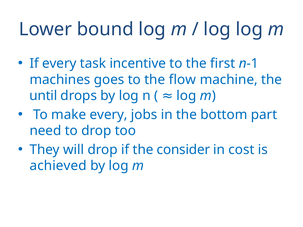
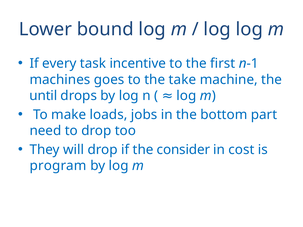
flow: flow -> take (182, 80)
make every: every -> loads (109, 115)
achieved: achieved -> program (58, 166)
